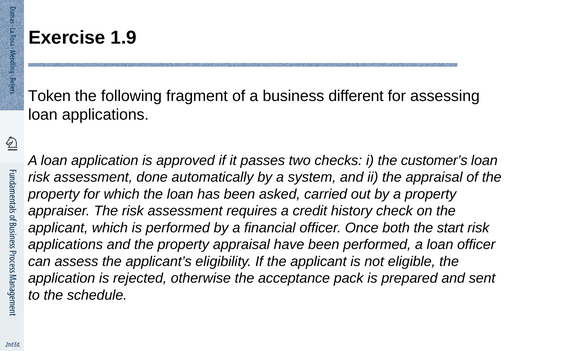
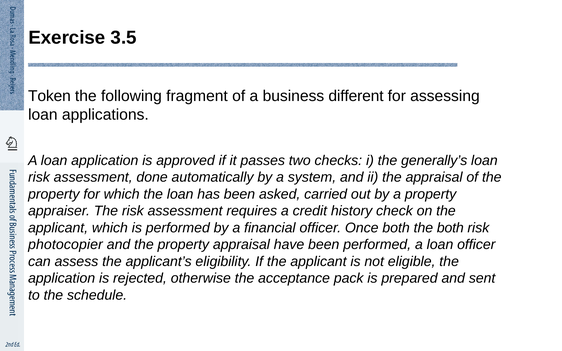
1.9: 1.9 -> 3.5 (124, 38)
customer’s: customer’s -> generally’s (434, 161)
the start: start -> both (450, 228)
applications: applications -> photocopier (65, 245)
